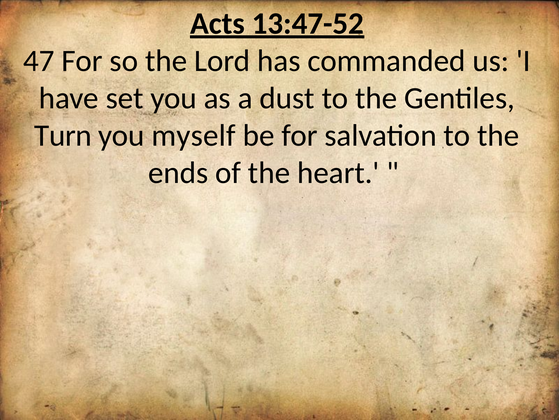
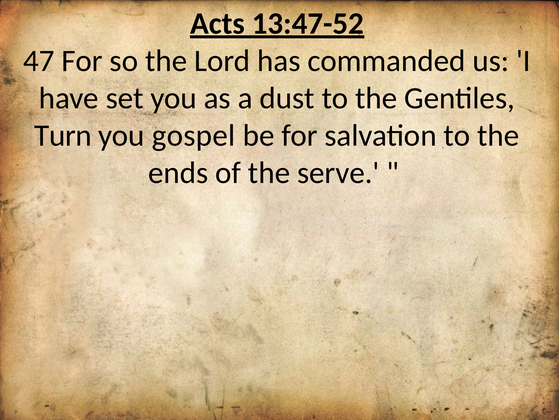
myself: myself -> gospel (194, 135)
heart: heart -> serve (338, 173)
